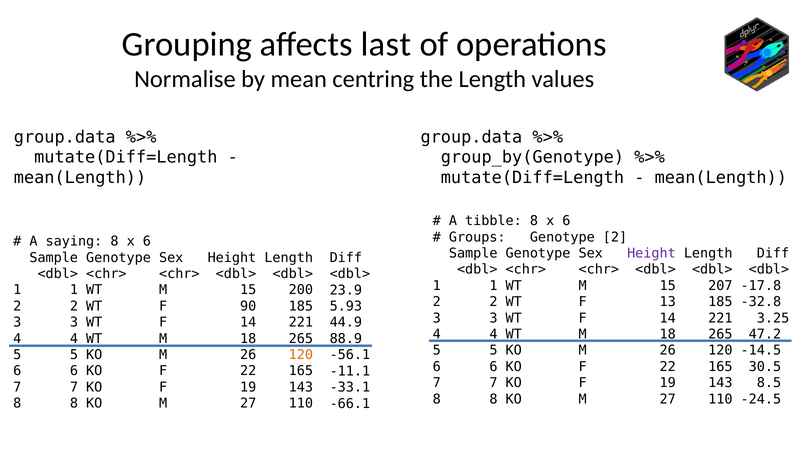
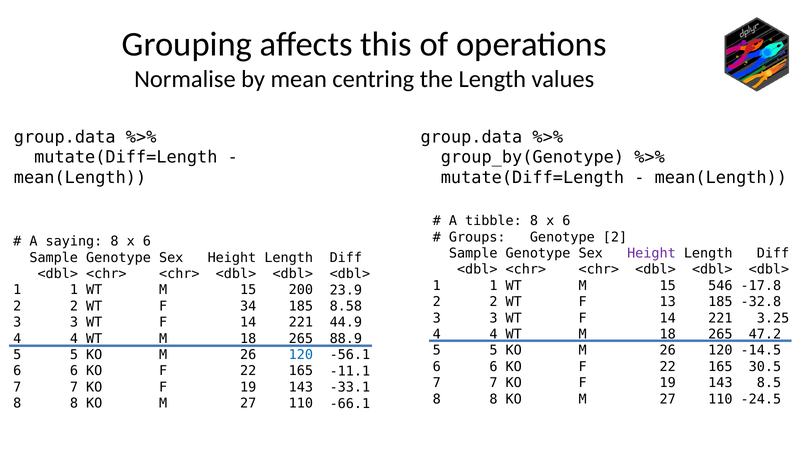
last: last -> this (386, 44)
207: 207 -> 546 (720, 285)
90: 90 -> 34 (248, 306)
5.93: 5.93 -> 8.58 (346, 306)
120 colour: orange -> blue (301, 354)
